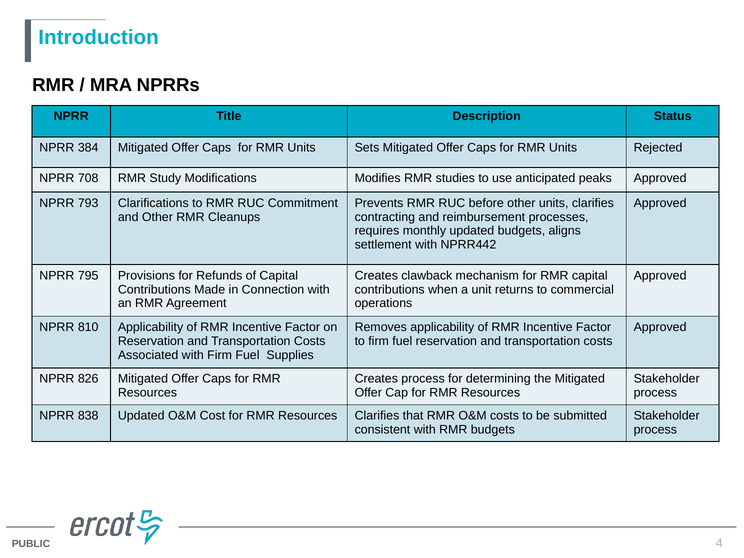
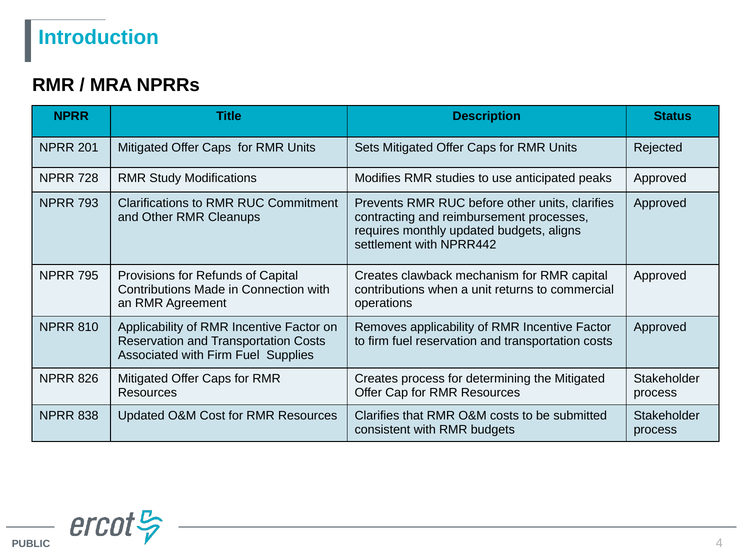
384: 384 -> 201 (88, 148)
708: 708 -> 728 (88, 178)
